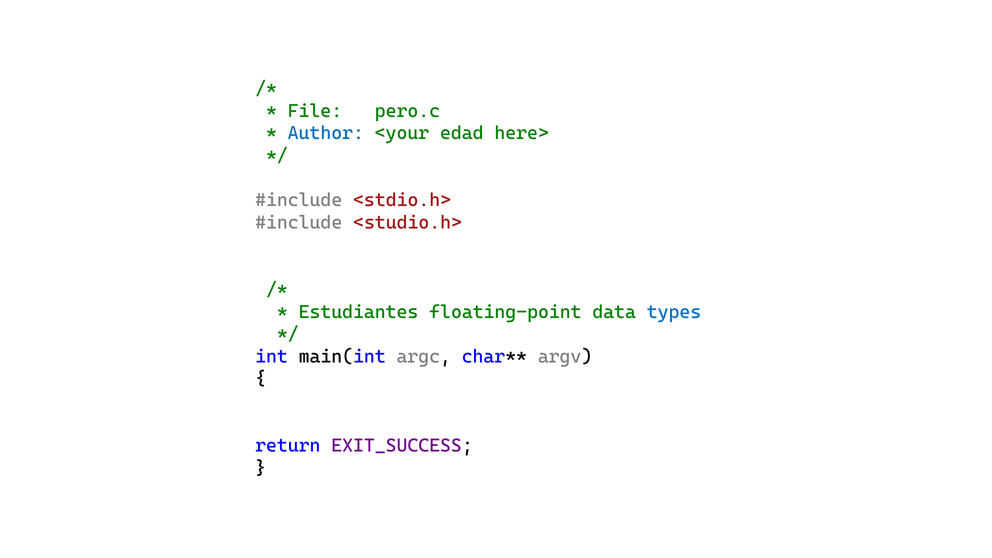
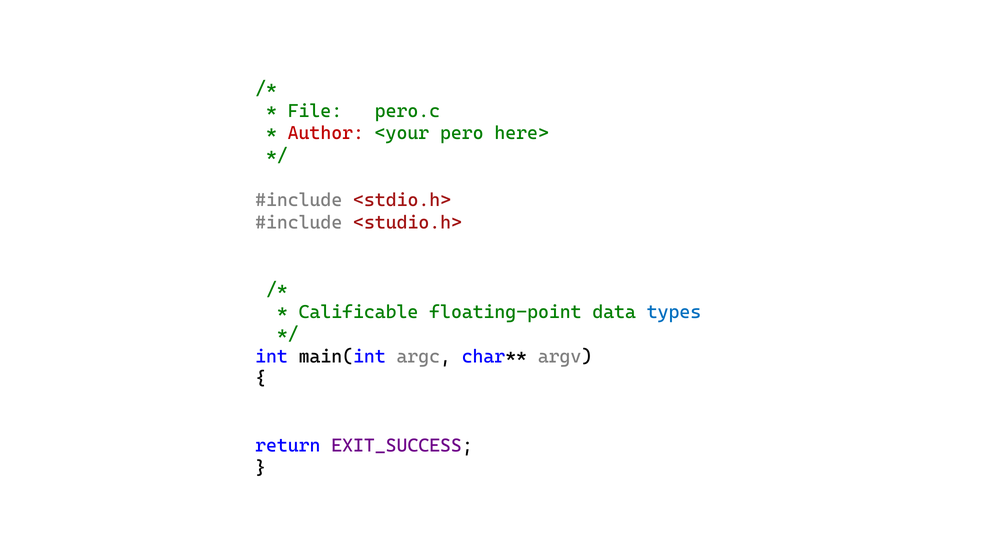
Author colour: blue -> red (326, 133)
edad: edad -> pero (462, 133)
Estudiantes: Estudiantes -> Calificable (358, 312)
